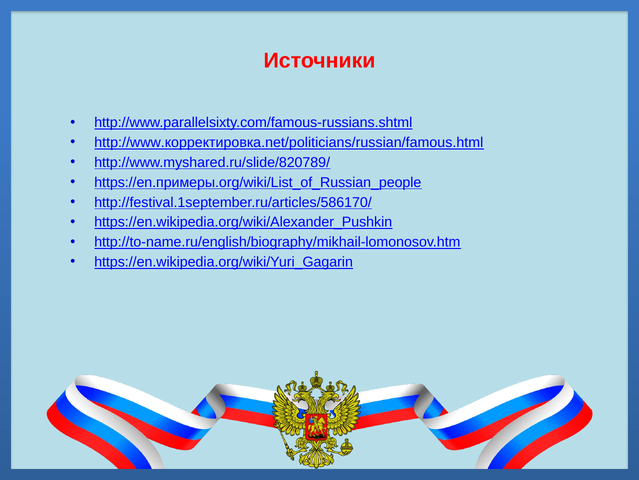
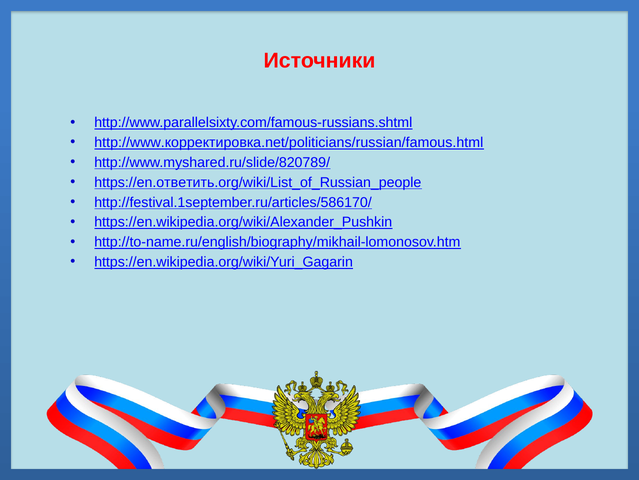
https://en.примеры.org/wiki/List_of_Russian_people: https://en.примеры.org/wiki/List_of_Russian_people -> https://en.ответить.org/wiki/List_of_Russian_people (258, 182)
